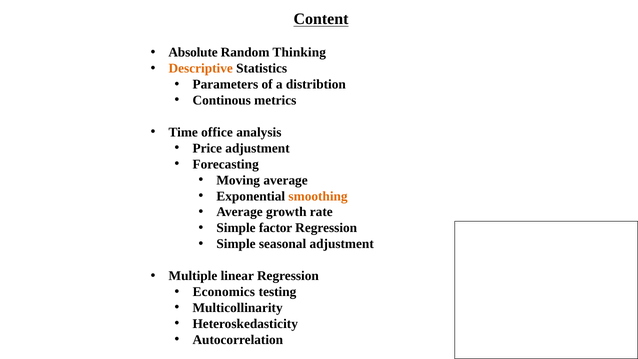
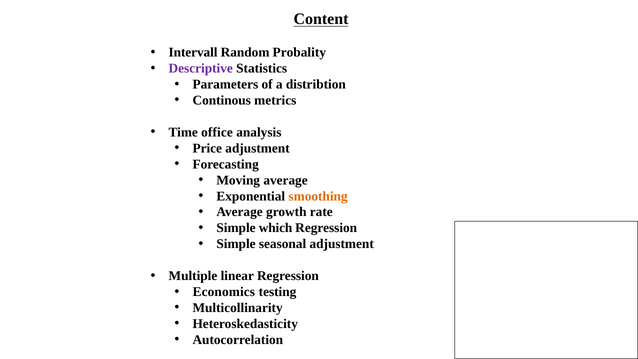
Absolute: Absolute -> Intervall (193, 52)
Thinking: Thinking -> Probality (299, 52)
Descriptive colour: orange -> purple (201, 68)
factor: factor -> which (276, 228)
